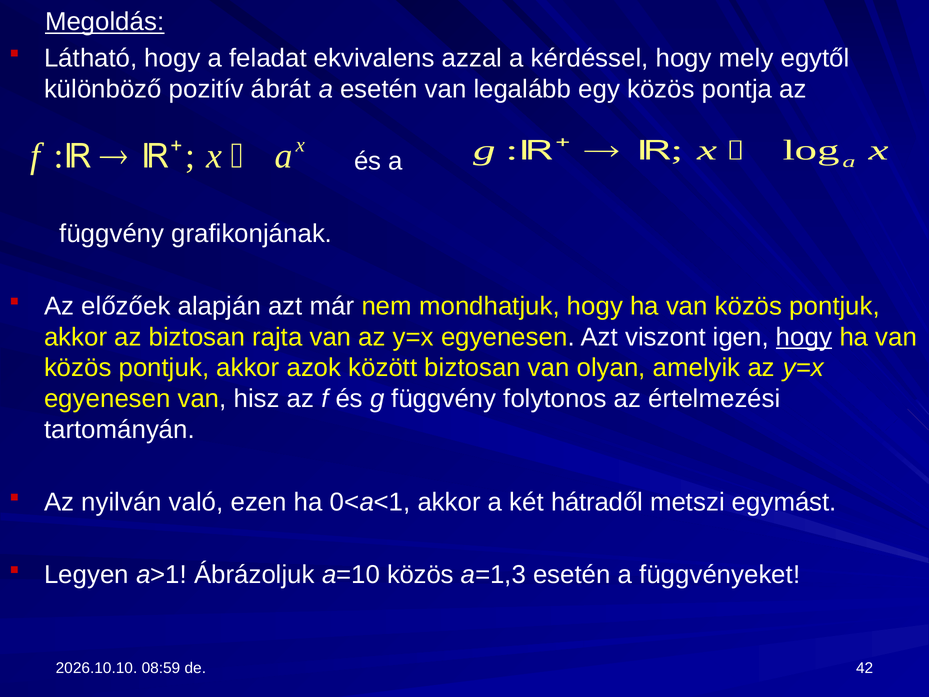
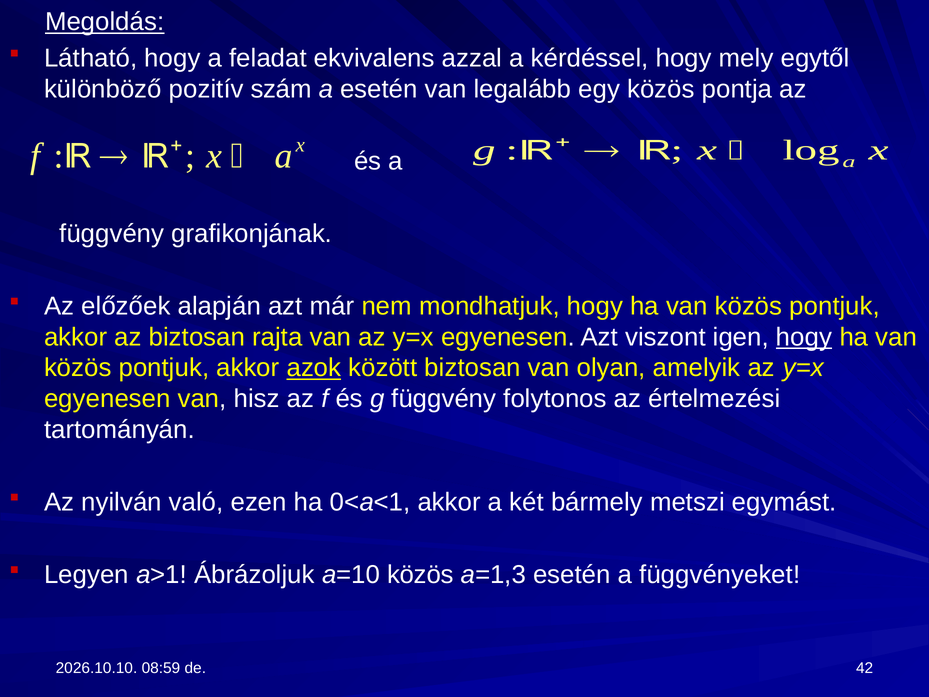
ábrát: ábrát -> szám (281, 89)
azok underline: none -> present (314, 368)
hátradől: hátradől -> bármely (597, 502)
